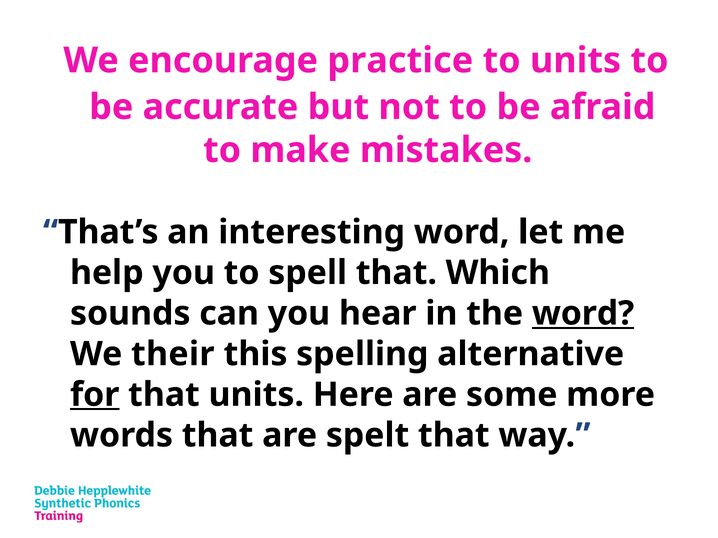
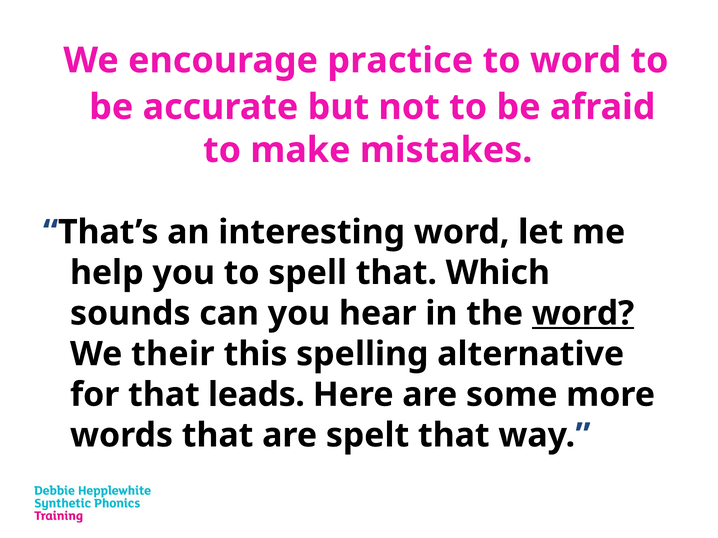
to units: units -> word (576, 61)
for underline: present -> none (95, 395)
that units: units -> leads (256, 395)
